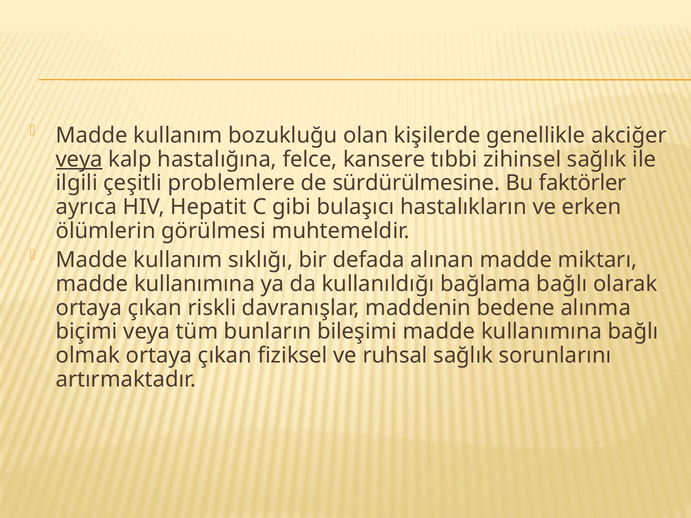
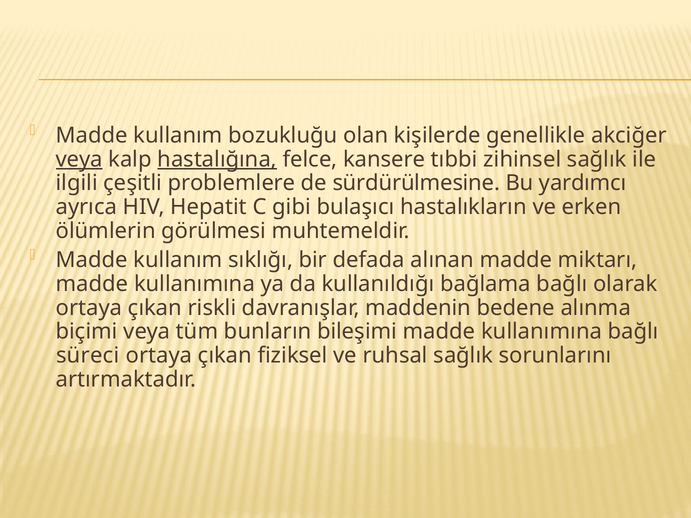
hastalığına underline: none -> present (217, 159)
faktörler: faktörler -> yardımcı (583, 183)
olmak: olmak -> süreci (88, 356)
